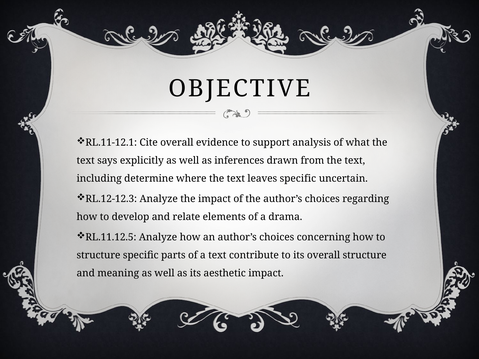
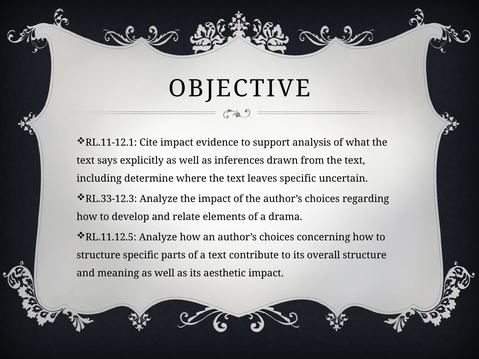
Cite overall: overall -> impact (177, 143)
RL.12-12.3: RL.12-12.3 -> RL.33-12.3 (111, 199)
